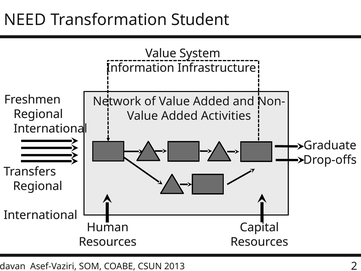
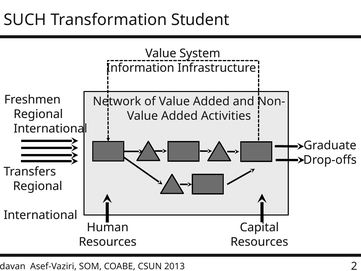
NEED: NEED -> SUCH (25, 20)
